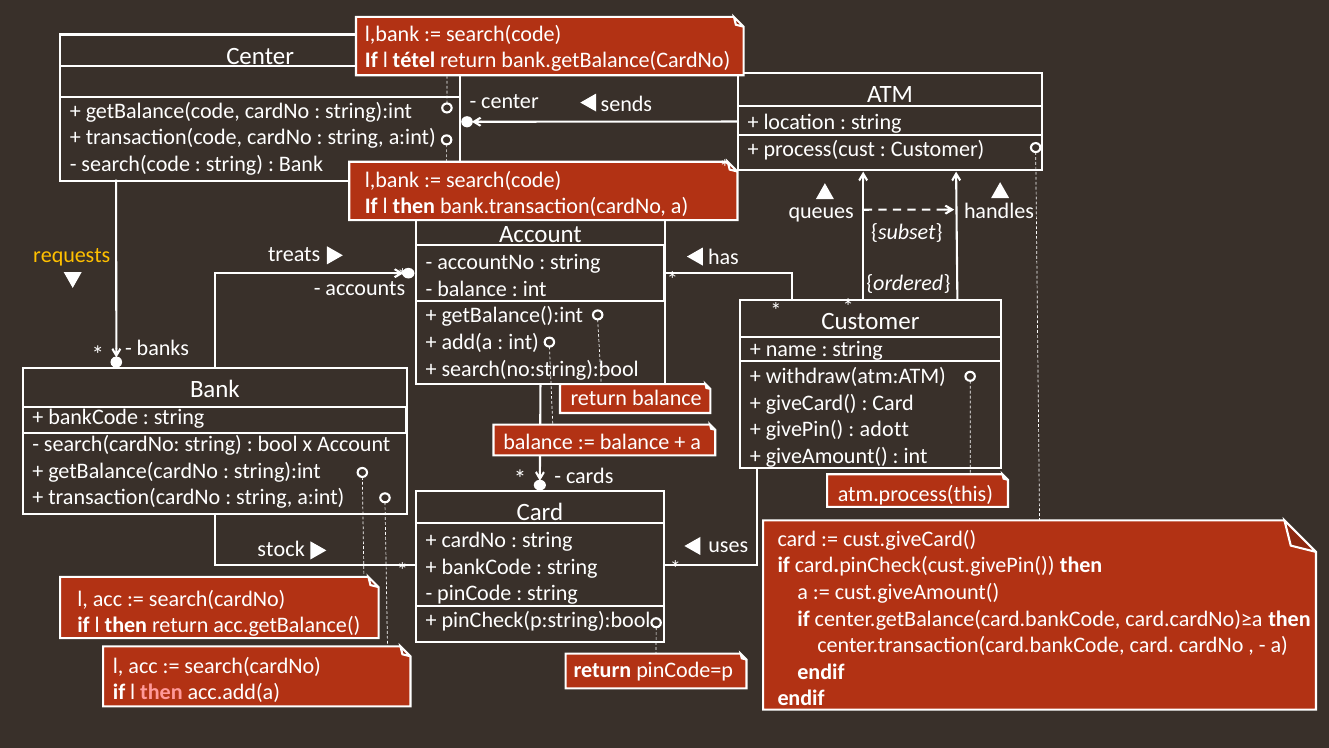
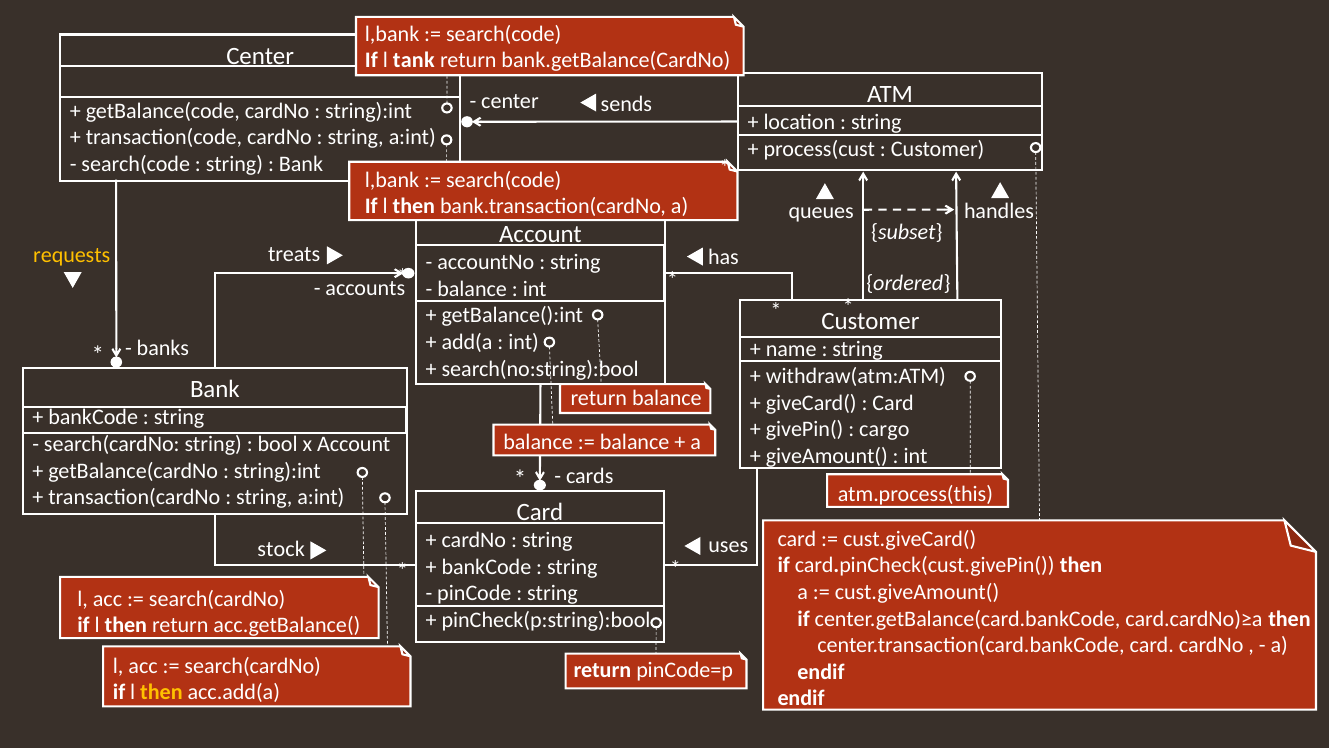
tétel: tétel -> tank (414, 61)
adott: adott -> cargo (884, 429)
then colour: pink -> yellow (161, 692)
